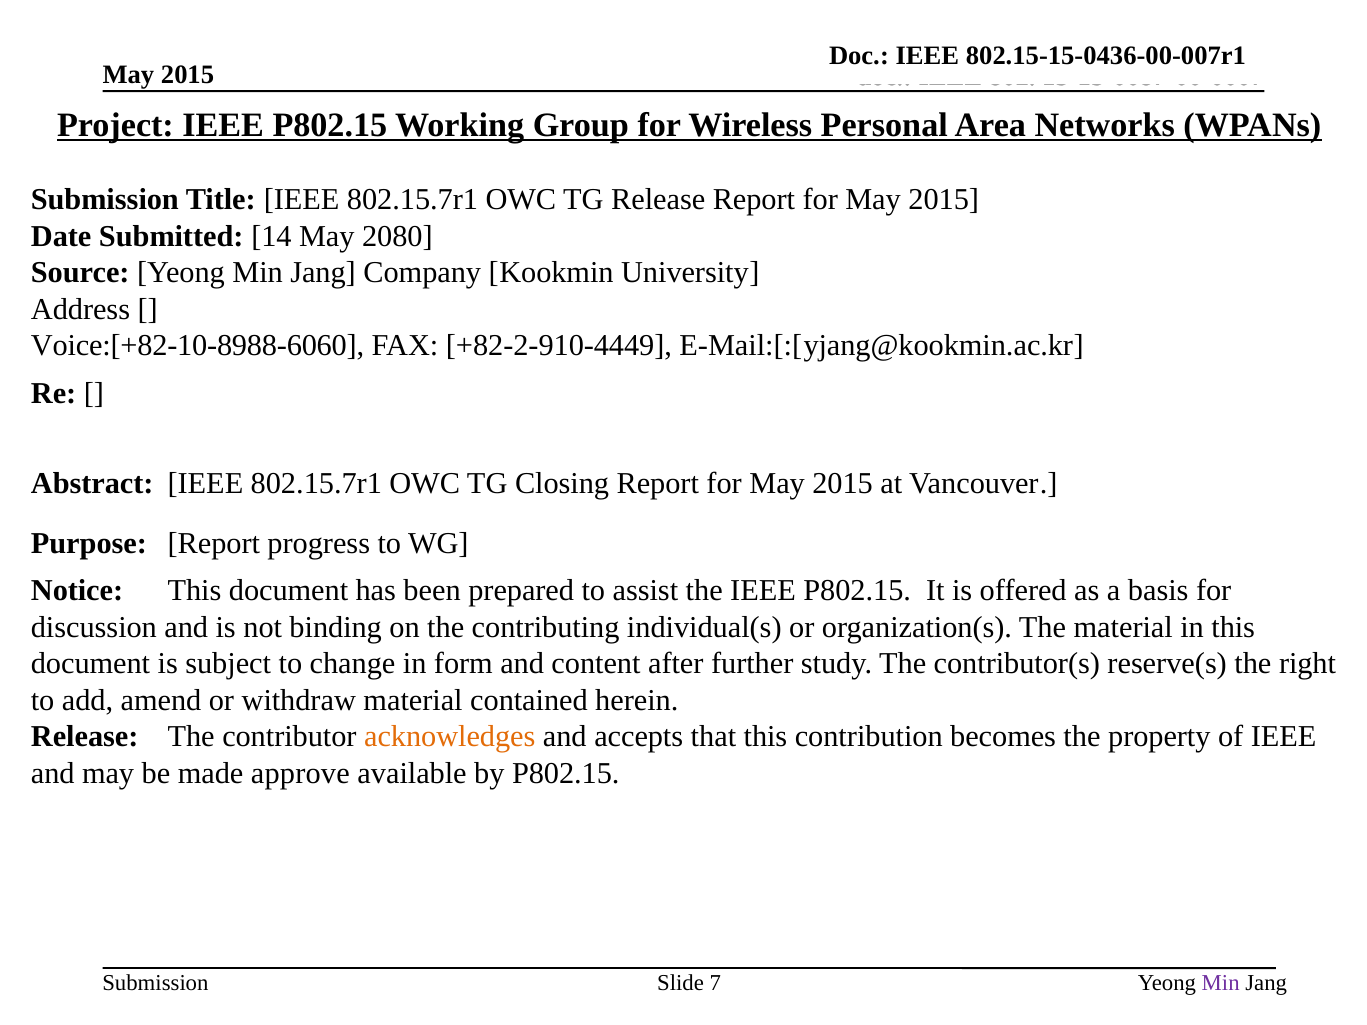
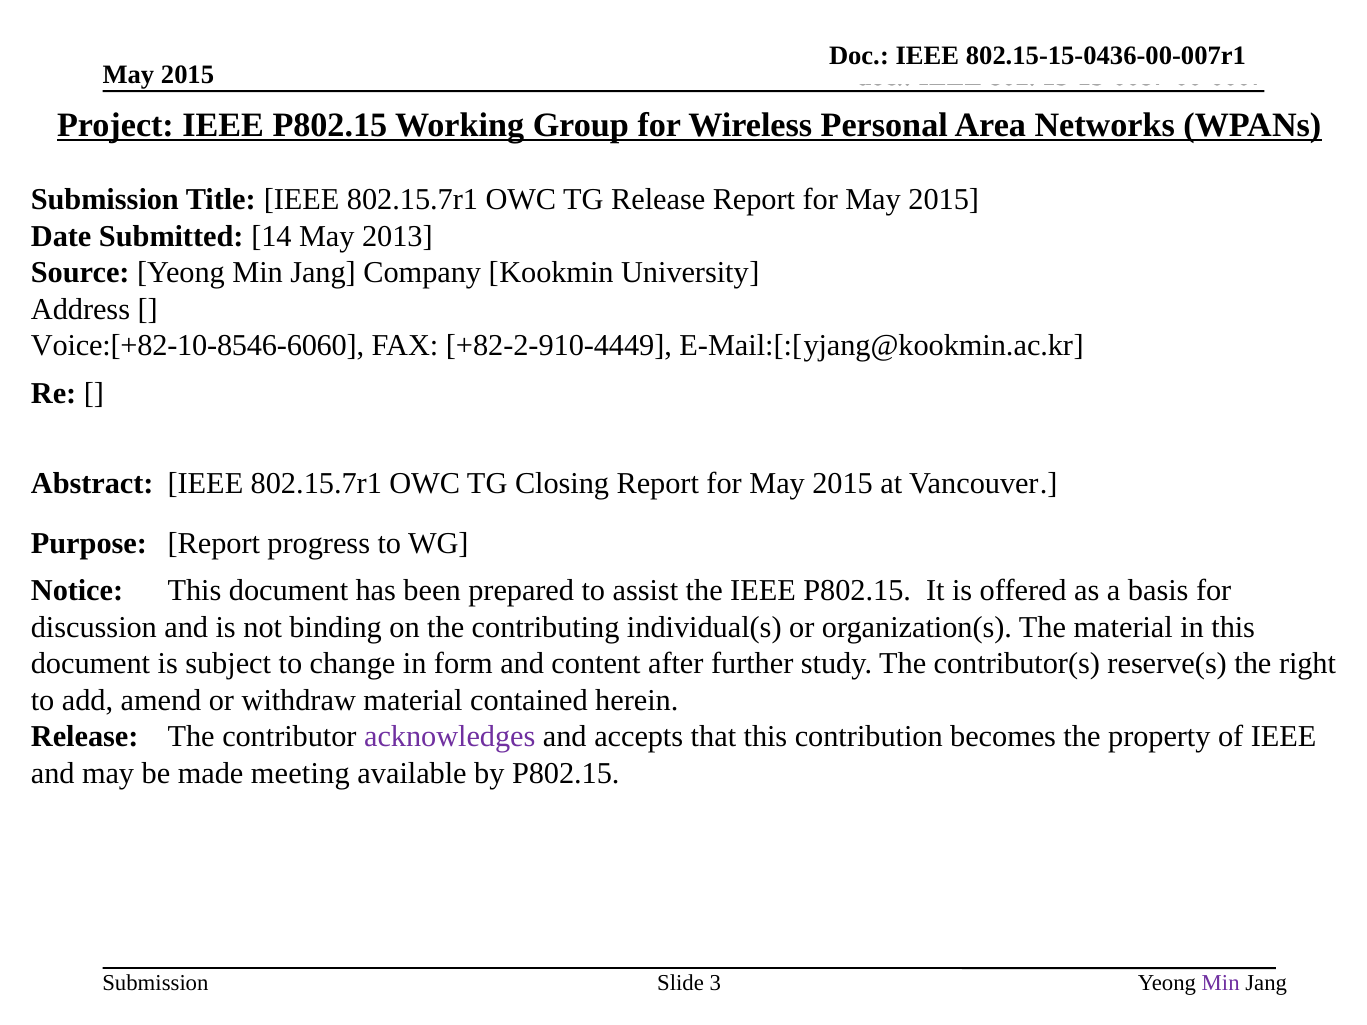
2080: 2080 -> 2013 (397, 236)
Voice:[+82-10-8988-6060: Voice:[+82-10-8988-6060 -> Voice:[+82-10-8546-6060 (198, 346)
acknowledges colour: orange -> purple (450, 737)
approve: approve -> meeting (300, 773)
7: 7 -> 3 (715, 983)
